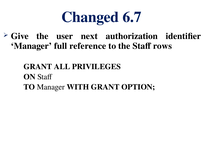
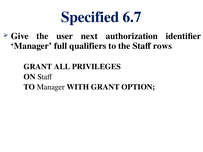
Changed: Changed -> Specified (90, 17)
reference: reference -> qualifiers (88, 46)
